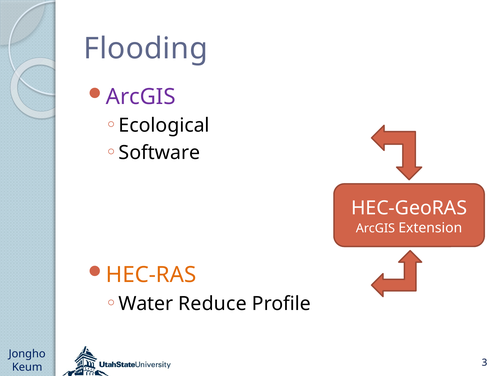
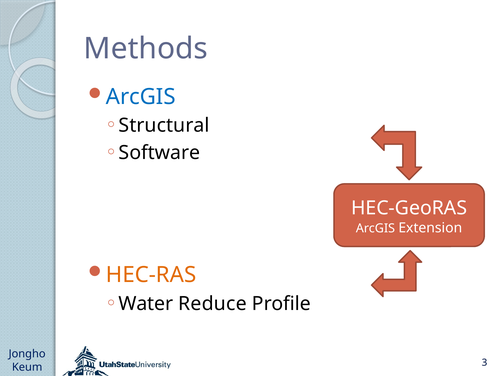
Flooding: Flooding -> Methods (146, 48)
ArcGIS colour: purple -> blue (141, 97)
Ecological: Ecological -> Structural (164, 125)
